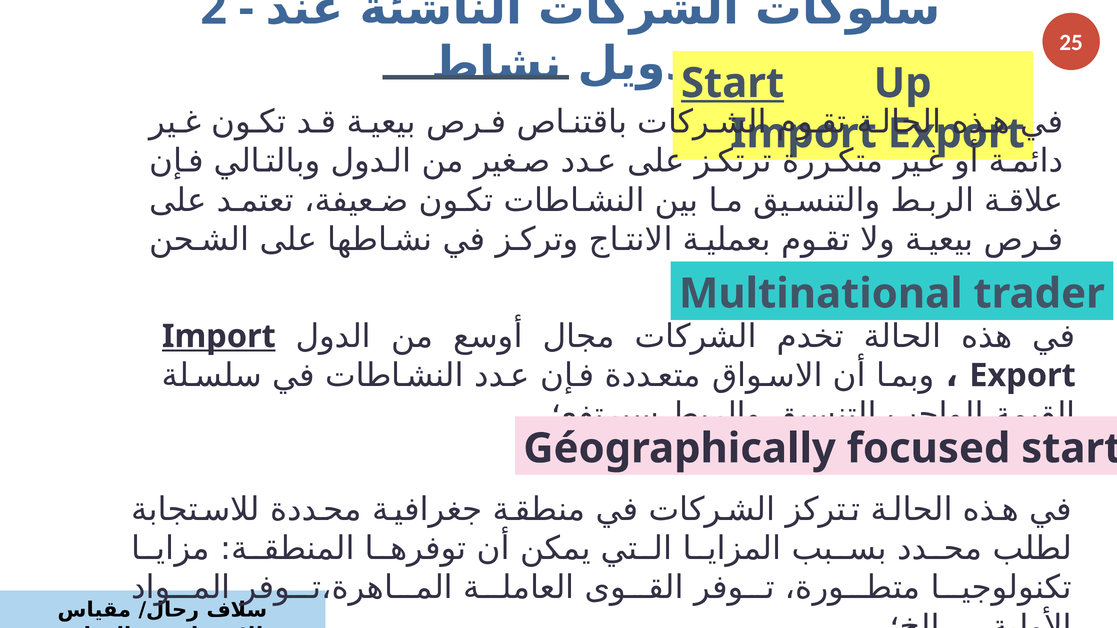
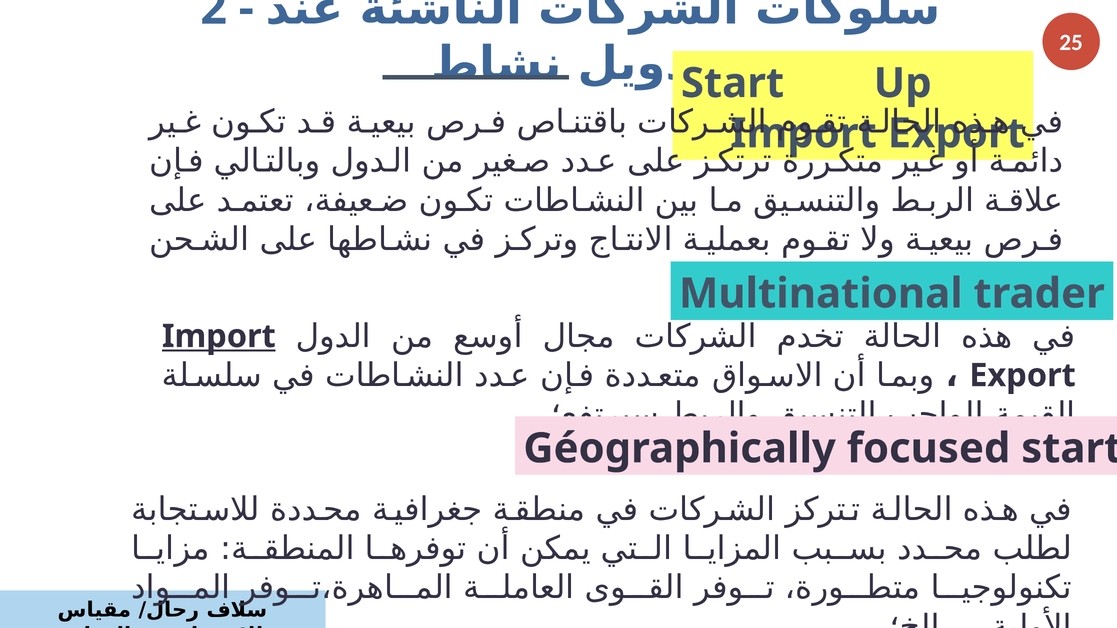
Start underline: present -> none (733, 83)
